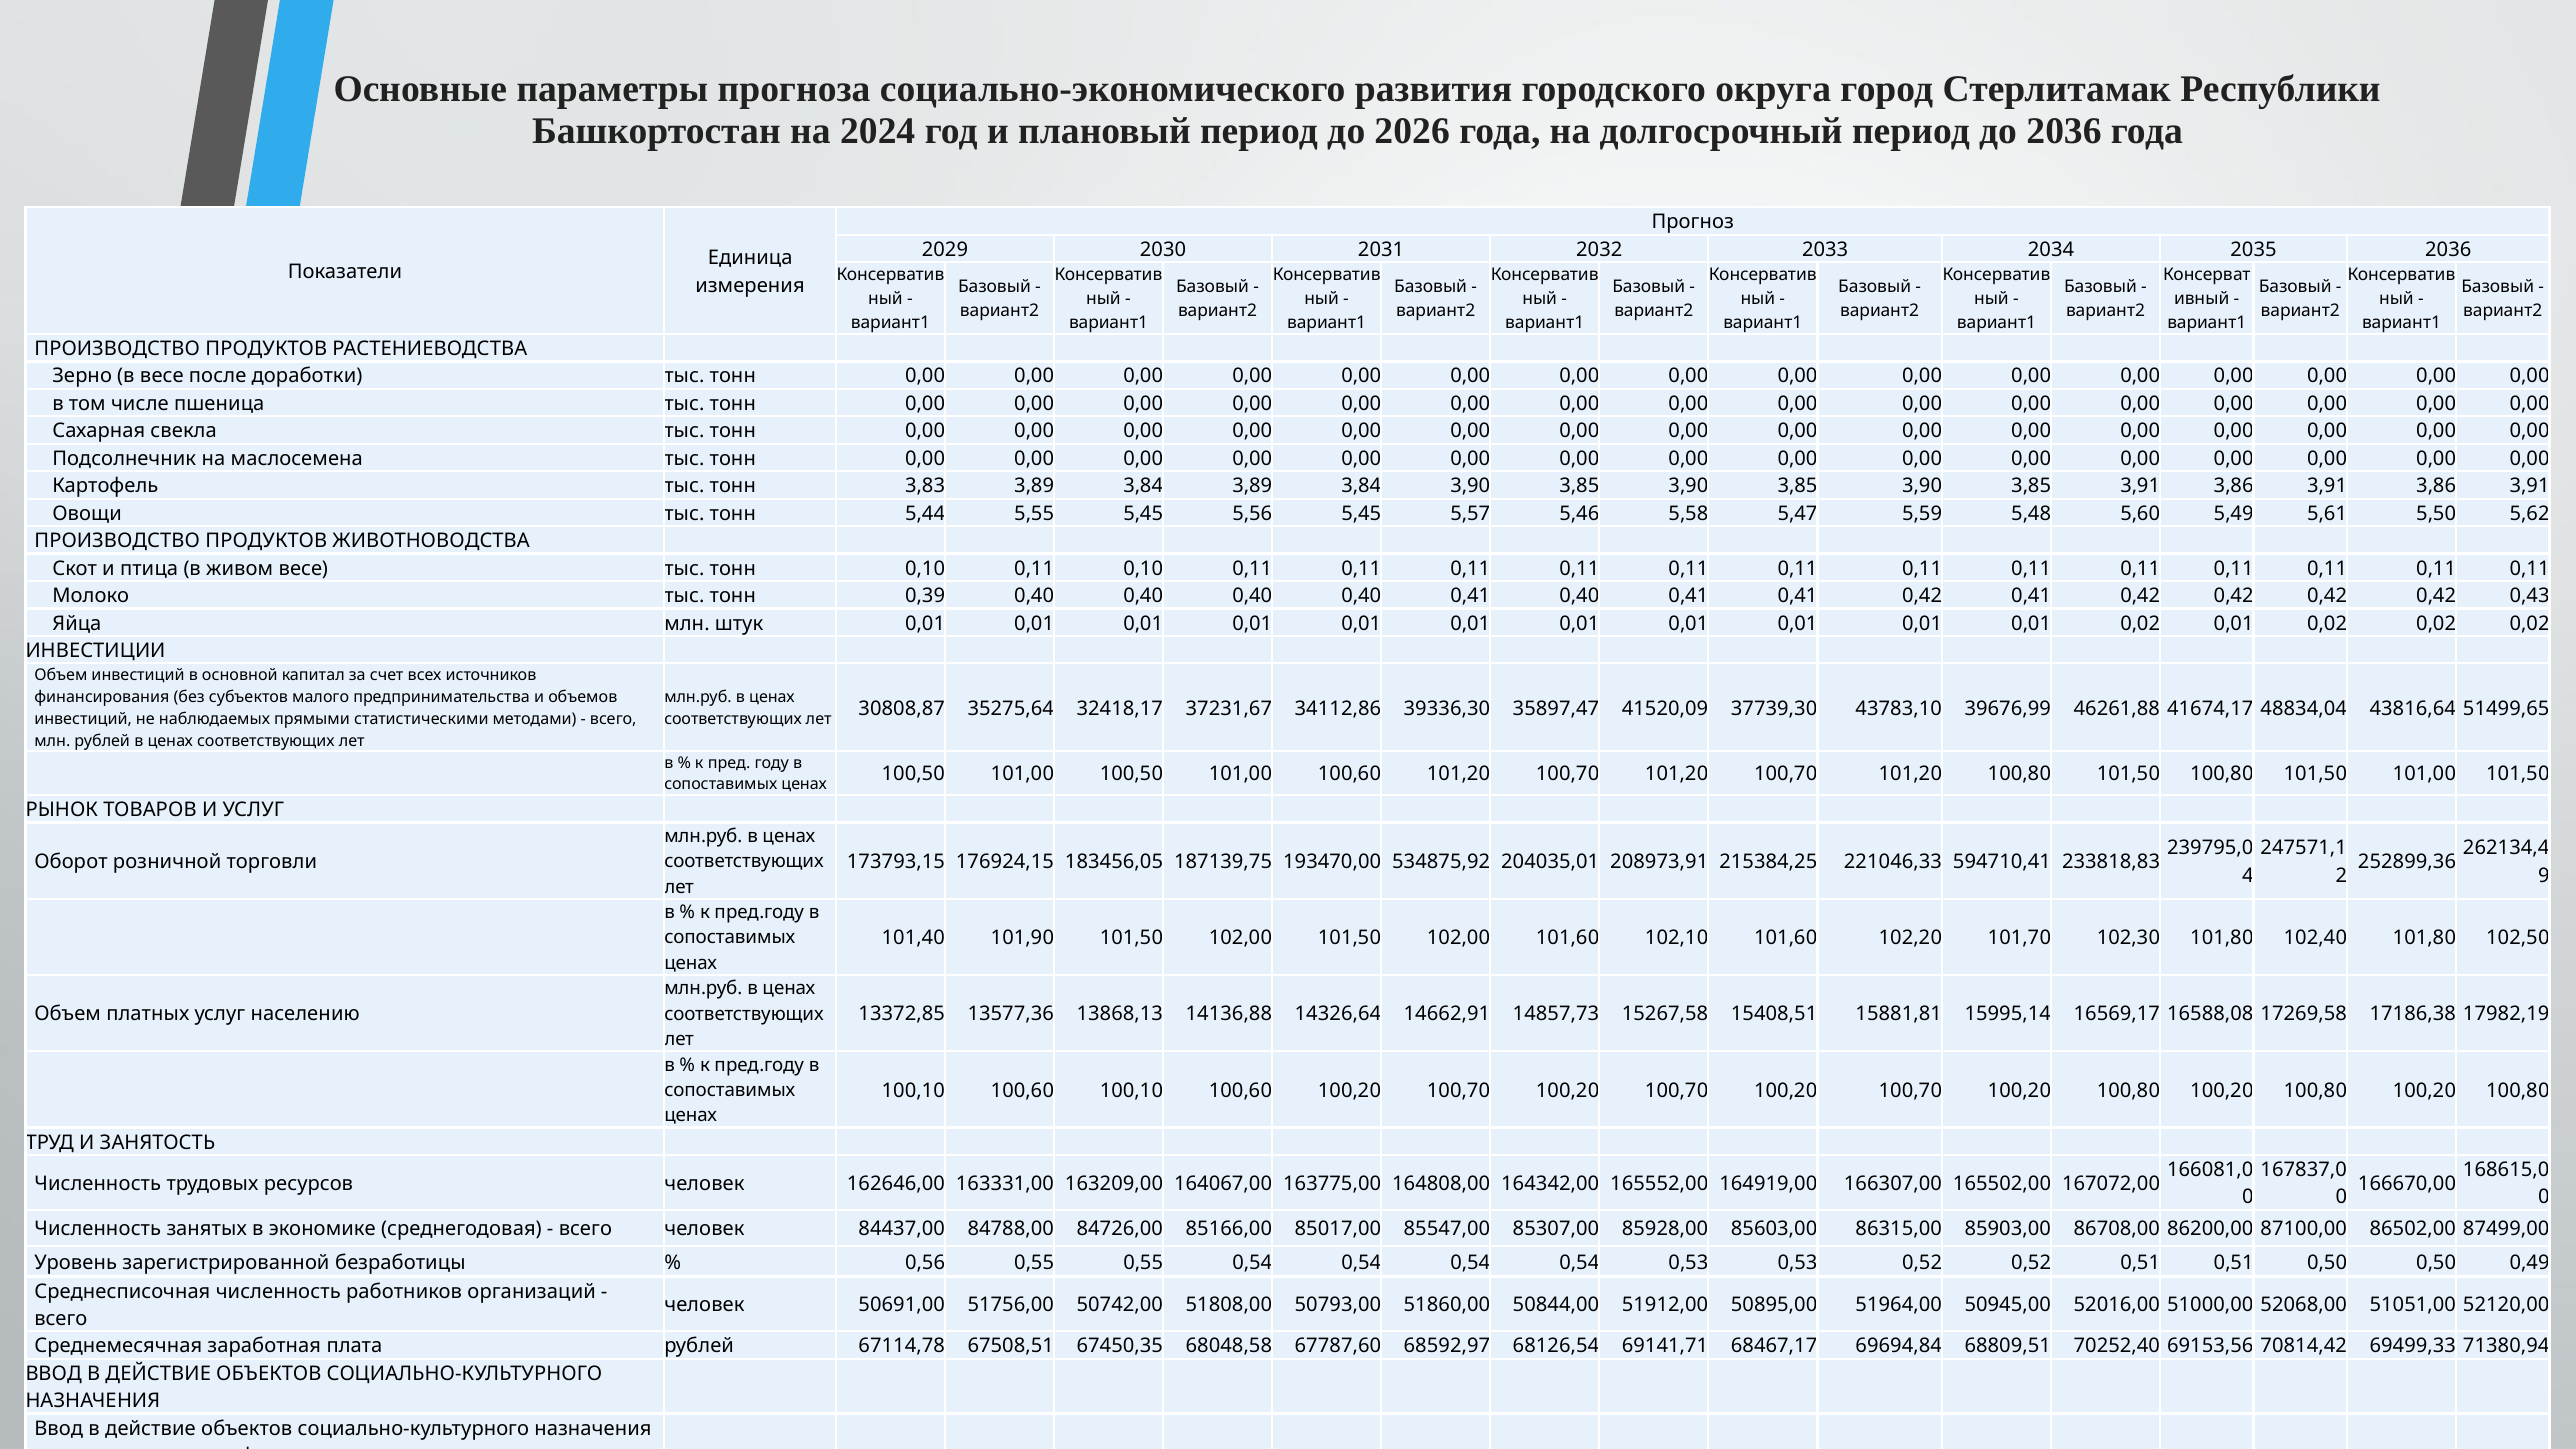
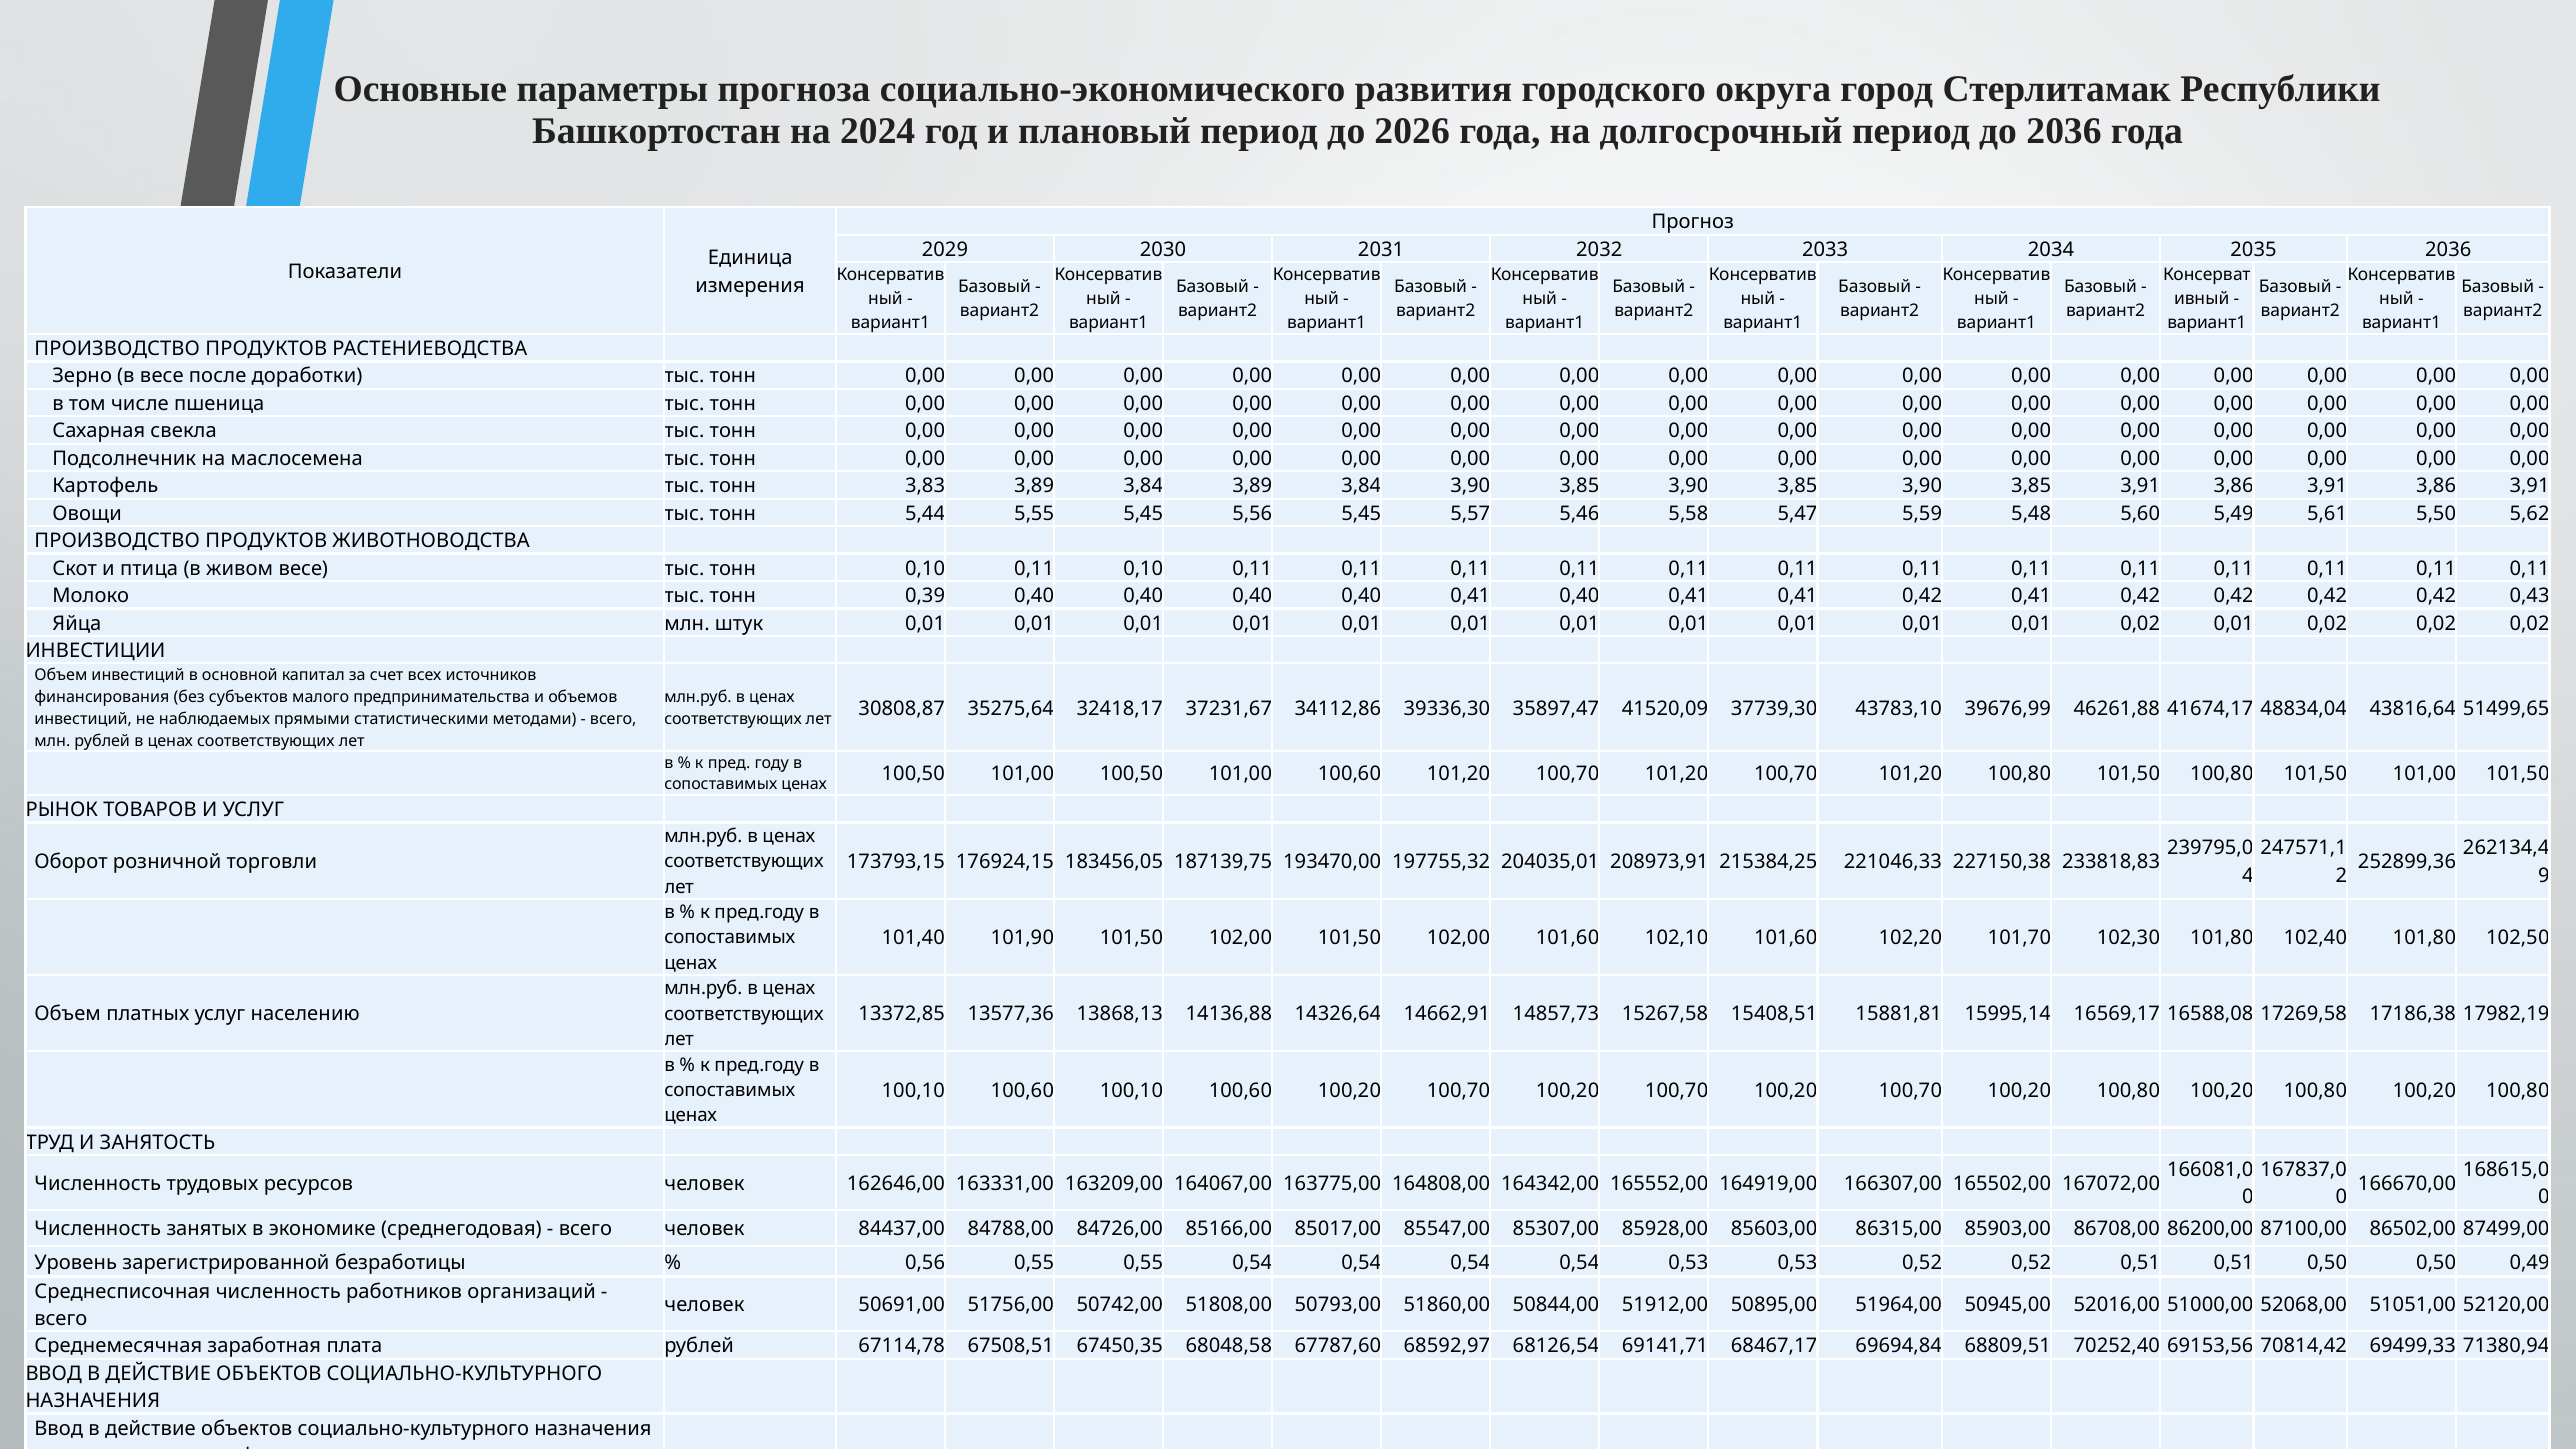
534875,92: 534875,92 -> 197755,32 (1441, 862)
594710,41: 594710,41 -> 227150,38 (2002, 862)
